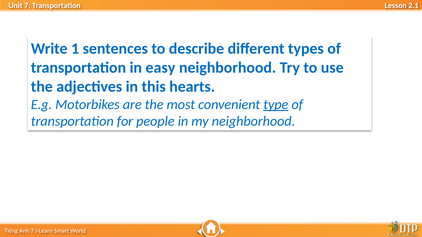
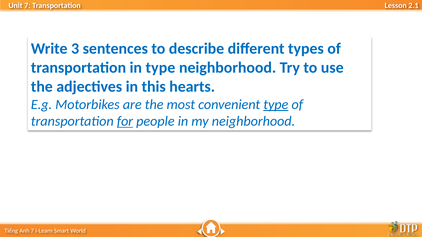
1: 1 -> 3 (75, 49)
in easy: easy -> type (160, 68)
for underline: none -> present (125, 121)
